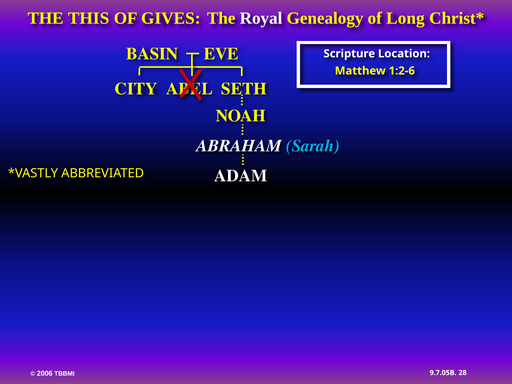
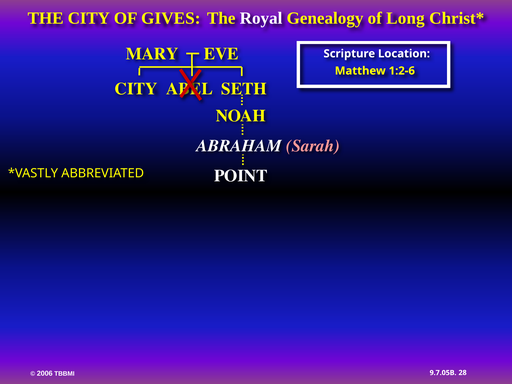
THE THIS: THIS -> CITY (89, 18)
BASIN: BASIN -> MARY (152, 54)
Sarah colour: light blue -> pink (313, 146)
ADAM: ADAM -> POINT (241, 176)
